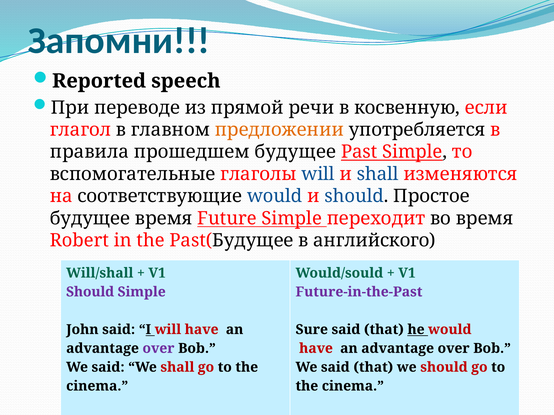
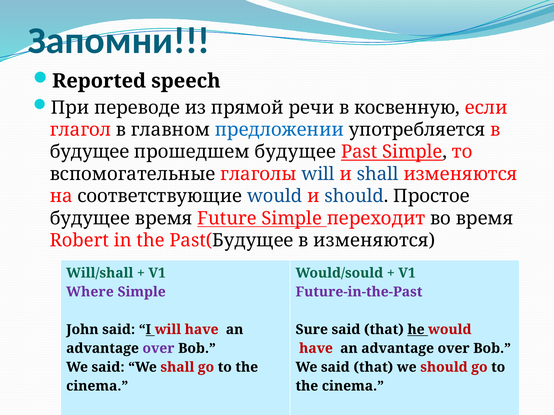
предложении colour: orange -> blue (279, 130)
правила: правила -> будущее (90, 152)
в английского: английского -> изменяются (374, 241)
Should: Should -> Where (90, 292)
